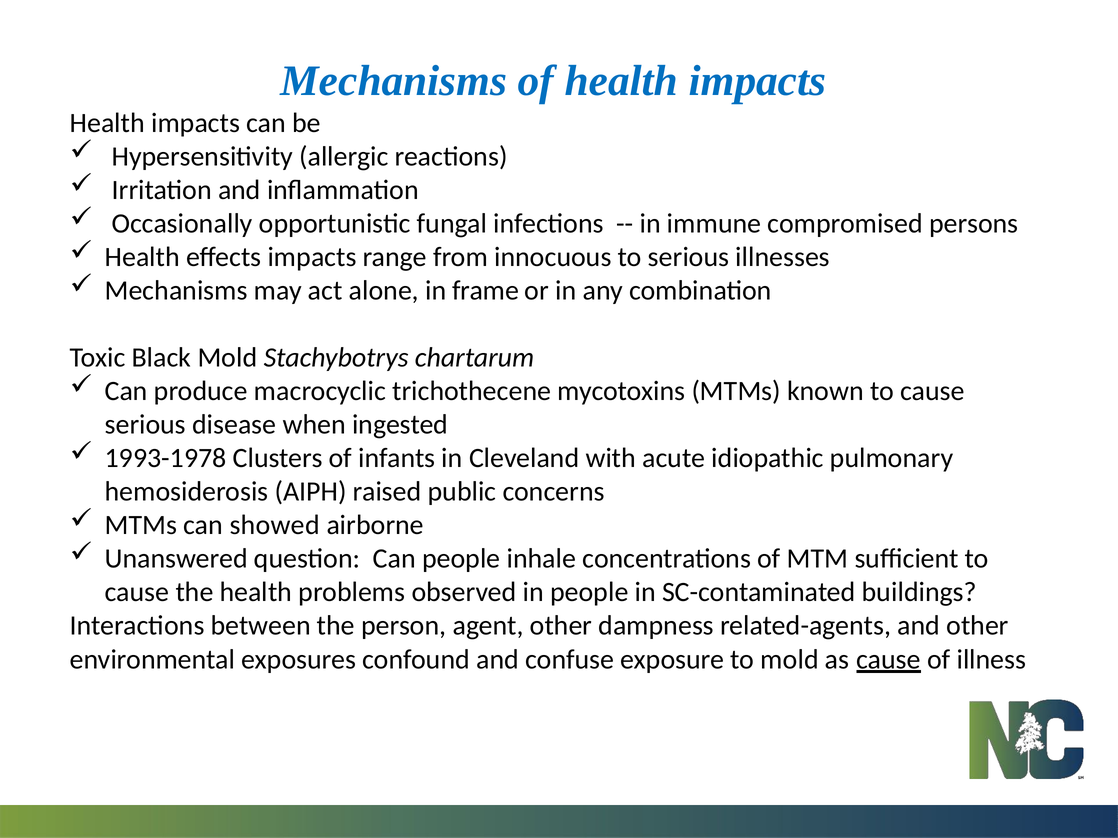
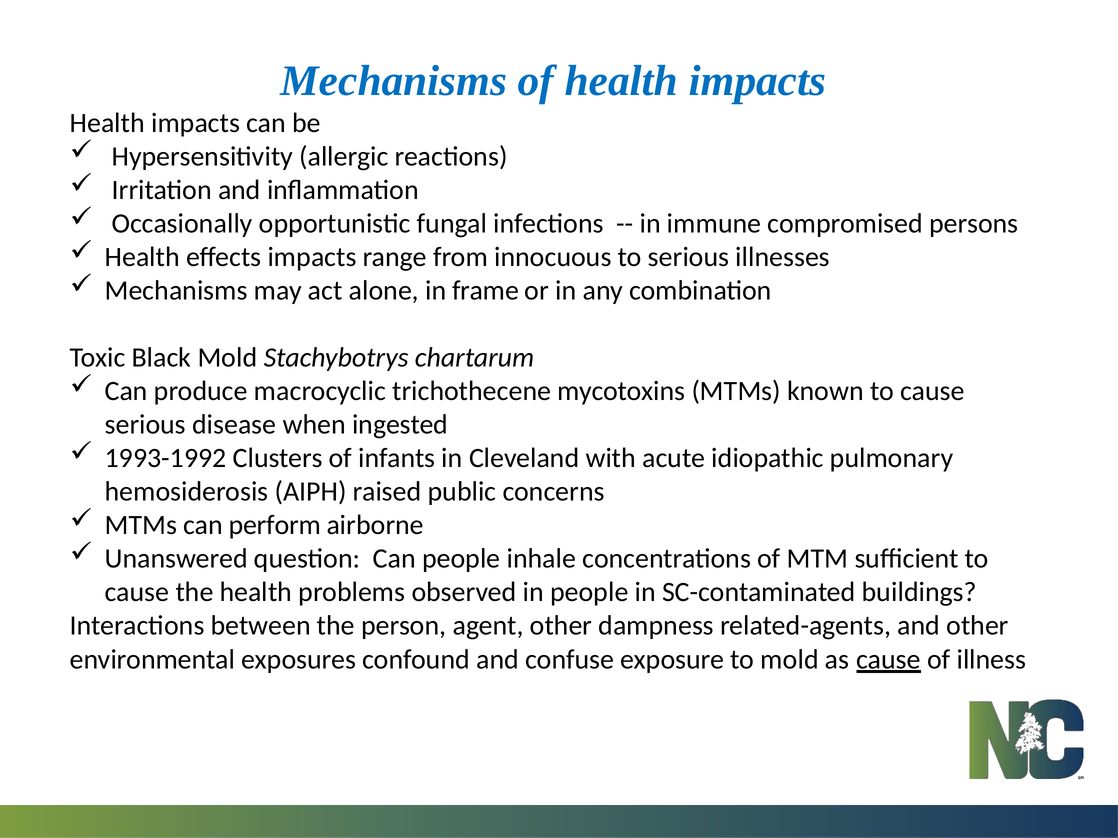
1993-1978: 1993-1978 -> 1993-1992 (166, 458)
showed: showed -> perform (275, 526)
